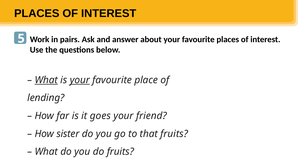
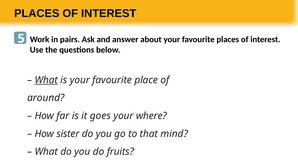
your underline: present -> none (80, 80)
lending: lending -> around (46, 98)
friend: friend -> where (151, 116)
that fruits: fruits -> mind (174, 133)
